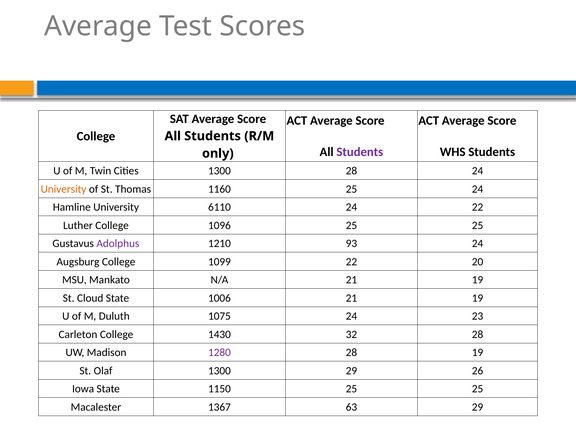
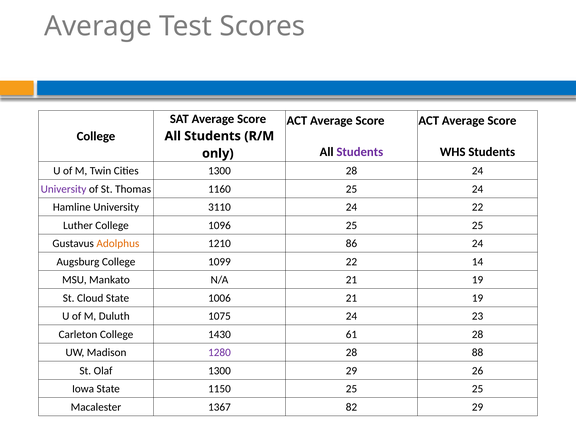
University colour: orange -> purple (64, 189)
6110: 6110 -> 3110 (219, 207)
Adolphus colour: purple -> orange (118, 244)
93: 93 -> 86 (351, 244)
20: 20 -> 14 (478, 262)
32: 32 -> 61 (351, 334)
28 19: 19 -> 88 (478, 353)
63: 63 -> 82 (351, 407)
